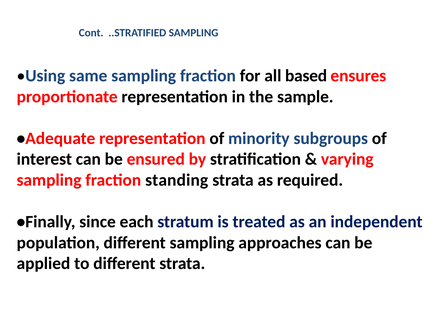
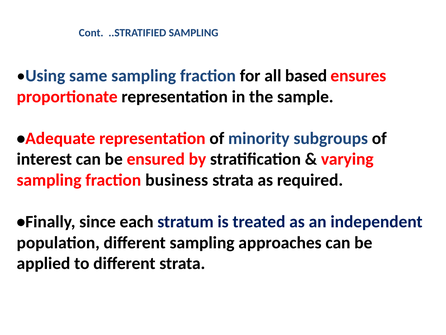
standing: standing -> business (177, 180)
